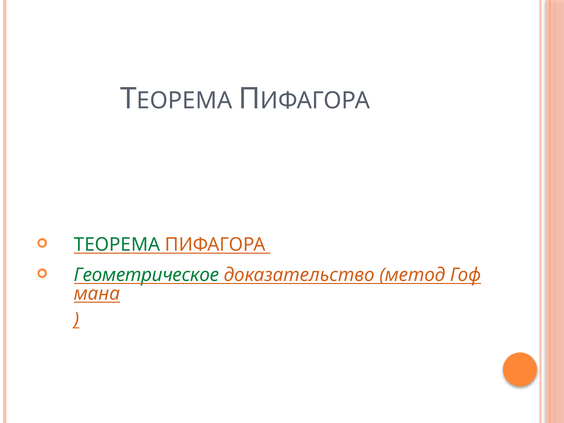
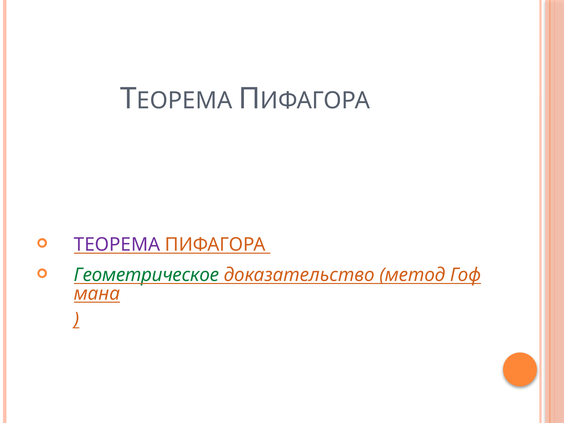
ТЕОРЕМА colour: green -> purple (117, 245)
